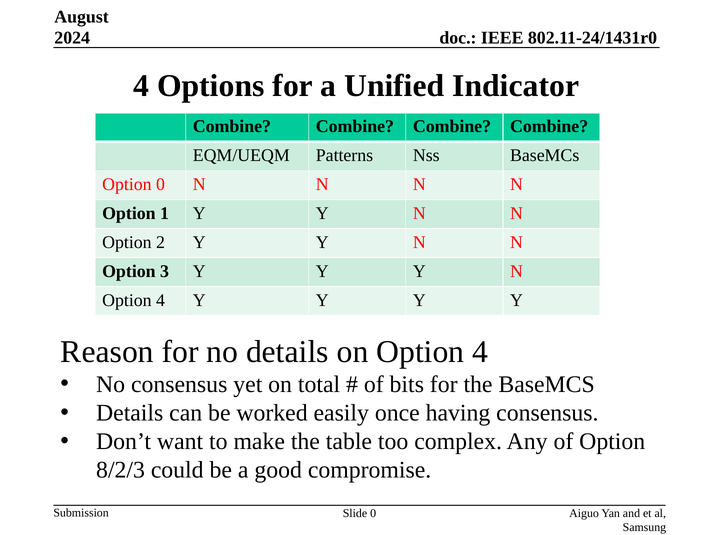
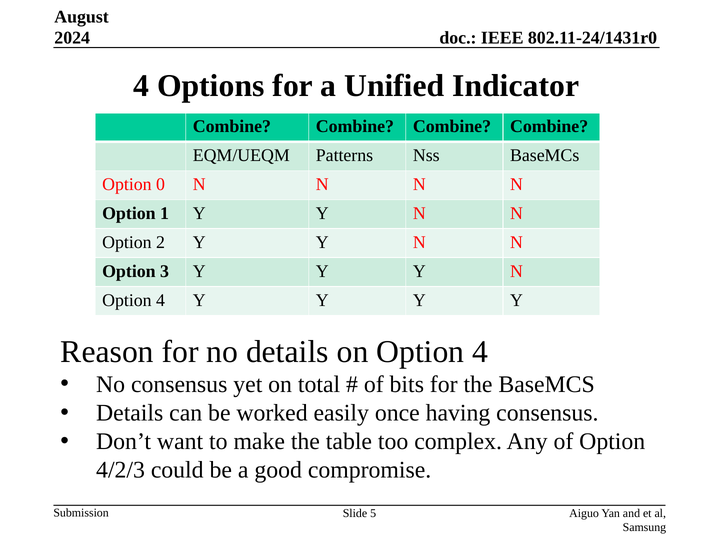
8/2/3: 8/2/3 -> 4/2/3 (121, 470)
Slide 0: 0 -> 5 (373, 513)
